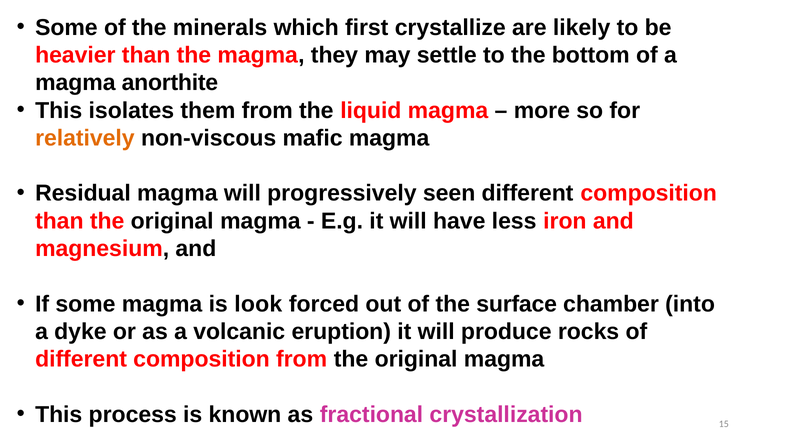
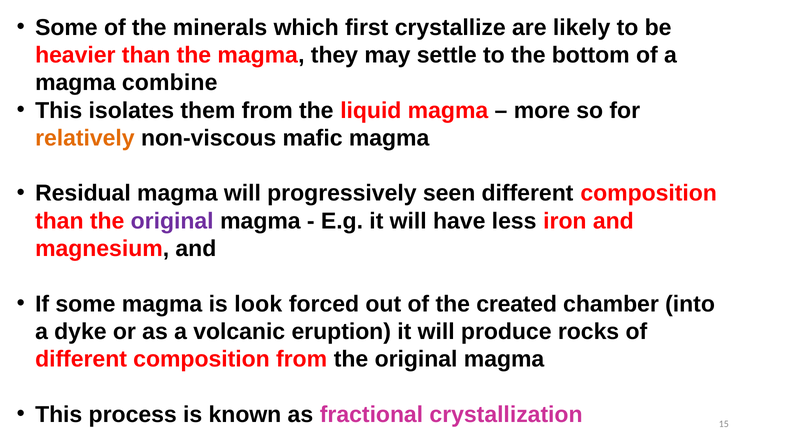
anorthite: anorthite -> combine (170, 83)
original colour: black -> purple (172, 221)
surface: surface -> created (517, 304)
